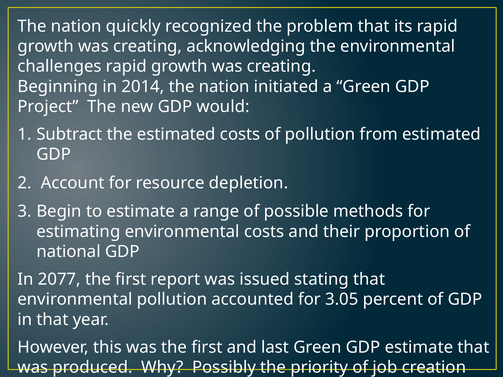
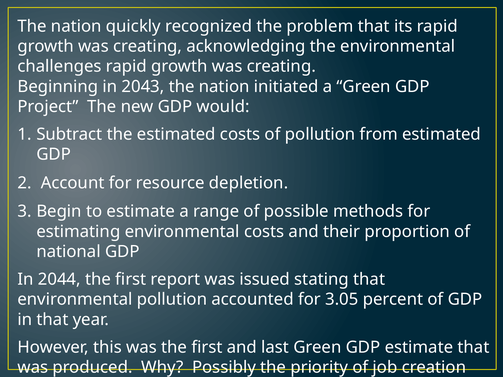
2014: 2014 -> 2043 (143, 87)
2077: 2077 -> 2044 (59, 280)
